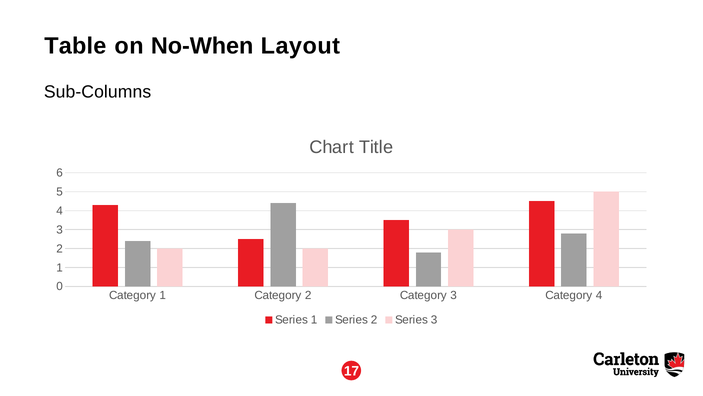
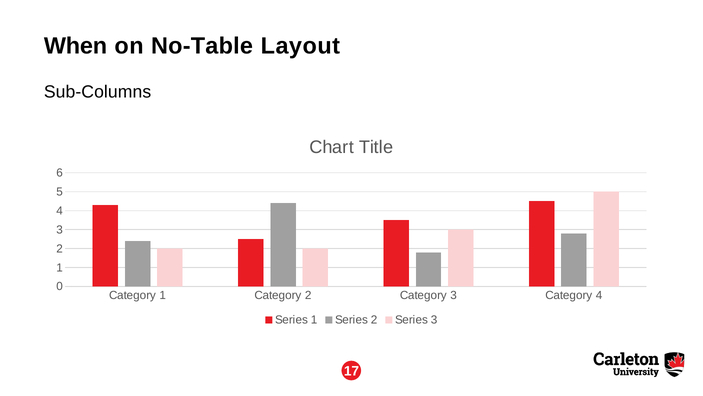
Table: Table -> When (76, 46)
No-When: No-When -> No-Table (202, 46)
